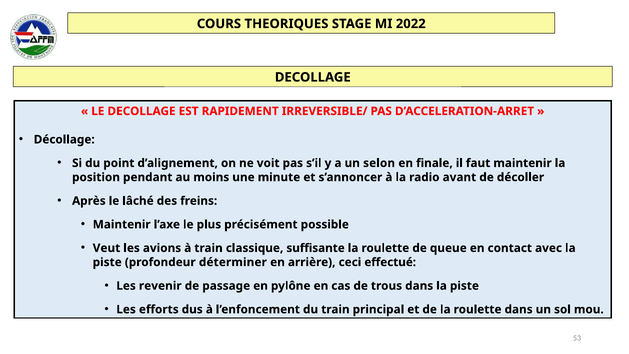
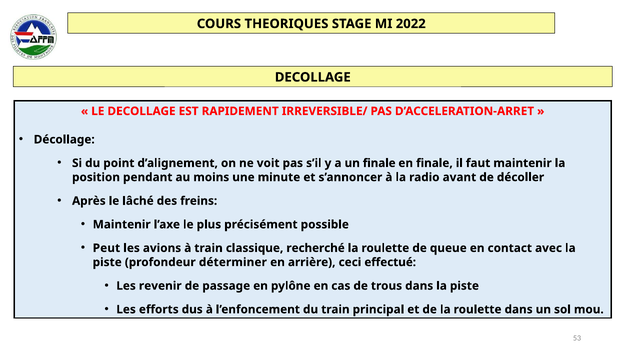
un selon: selon -> finale (379, 163)
Veut: Veut -> Peut (106, 248)
suffisante: suffisante -> recherché (316, 248)
